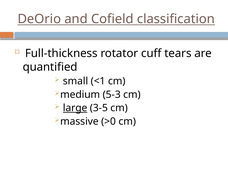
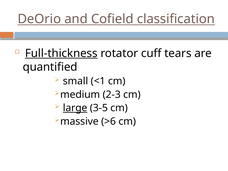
Full-thickness underline: none -> present (61, 53)
5-3: 5-3 -> 2-3 (112, 94)
>0: >0 -> >6 (109, 121)
